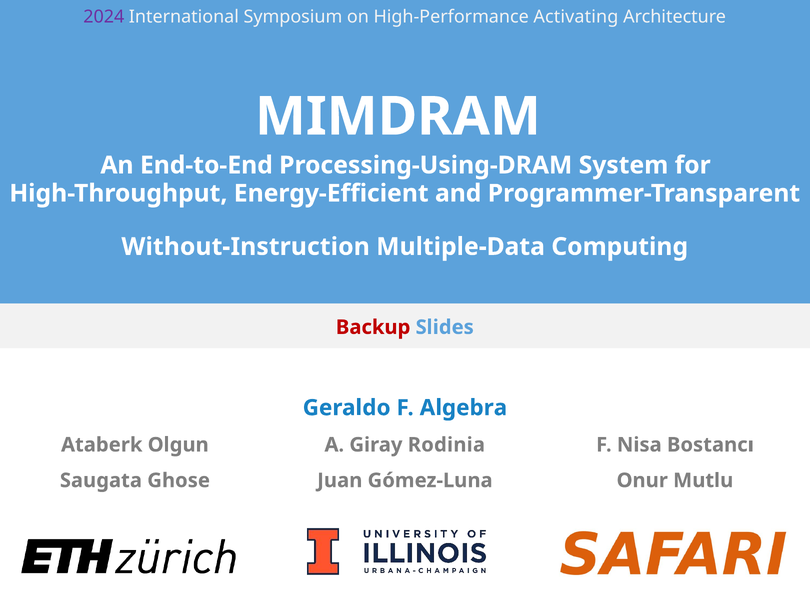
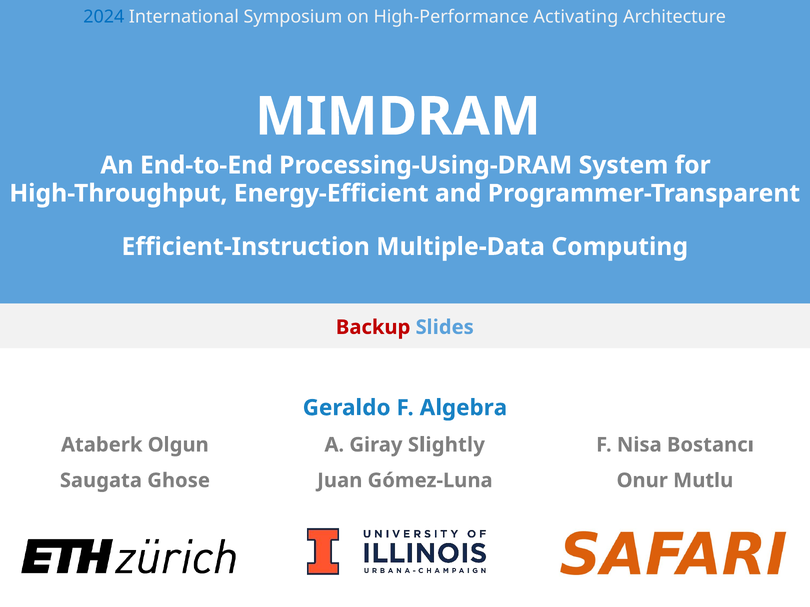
2024 colour: purple -> blue (104, 17)
Without-Instruction: Without-Instruction -> Efficient-Instruction (246, 247)
Rodinia: Rodinia -> Slightly (446, 445)
